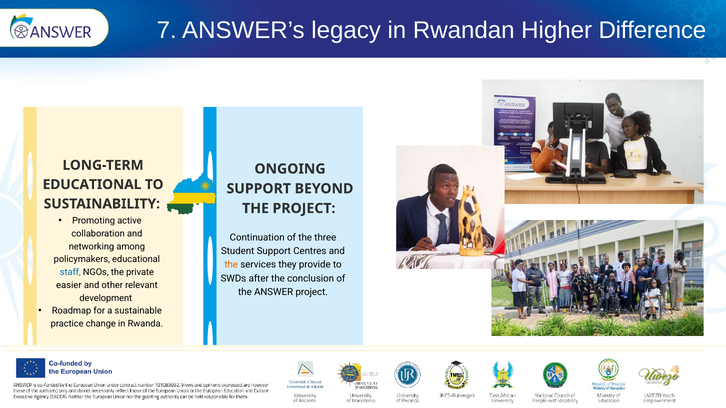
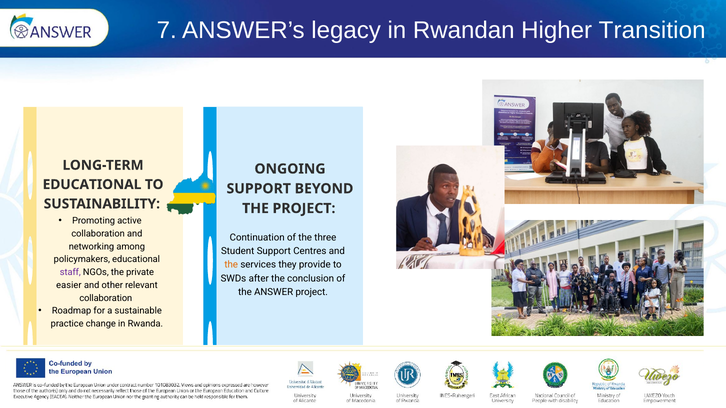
Difference: Difference -> Transition (652, 30)
staff colour: blue -> purple (70, 272)
development: development -> collaboration (106, 298)
